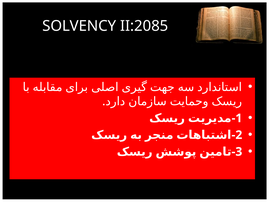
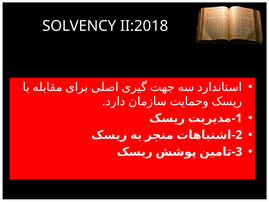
II:2085: II:2085 -> II:2018 (144, 26)
